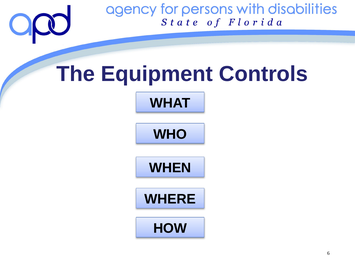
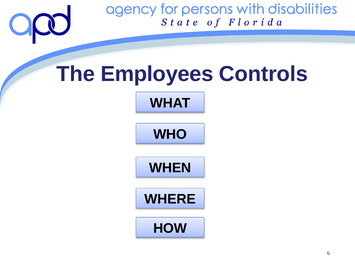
Equipment: Equipment -> Employees (157, 74)
